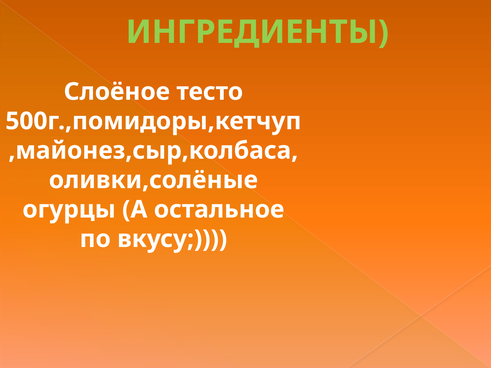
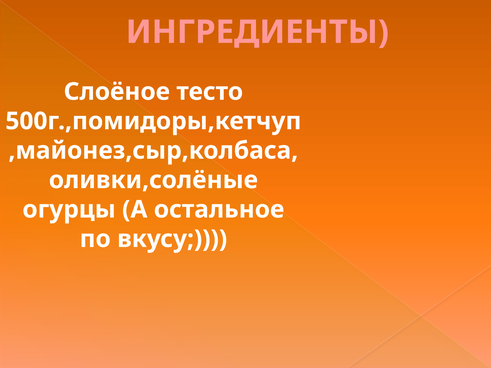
ИНГРЕДИЕНТЫ colour: light green -> pink (257, 32)
